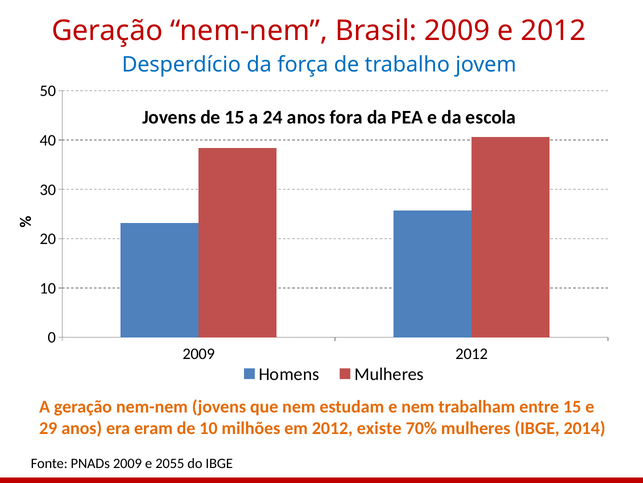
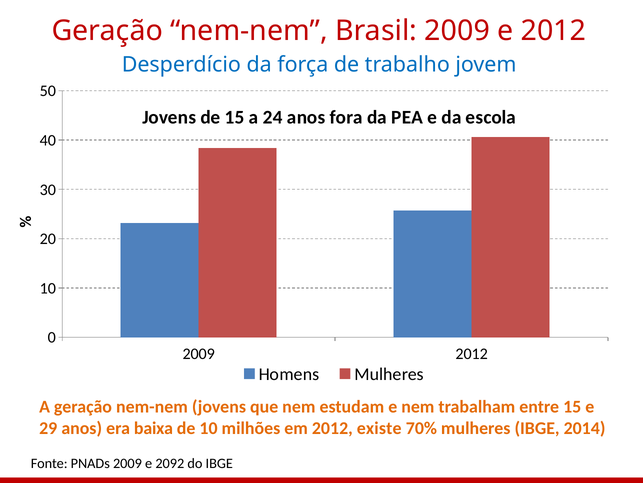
eram: eram -> baixa (154, 428)
2055: 2055 -> 2092 (170, 463)
